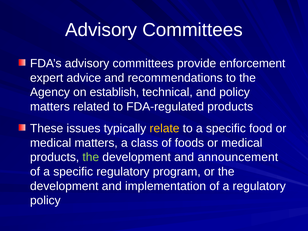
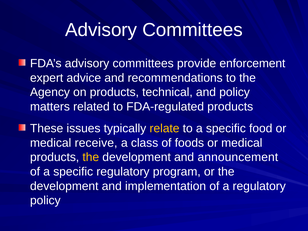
on establish: establish -> products (114, 92)
medical matters: matters -> receive (96, 143)
the colour: light green -> yellow (91, 157)
